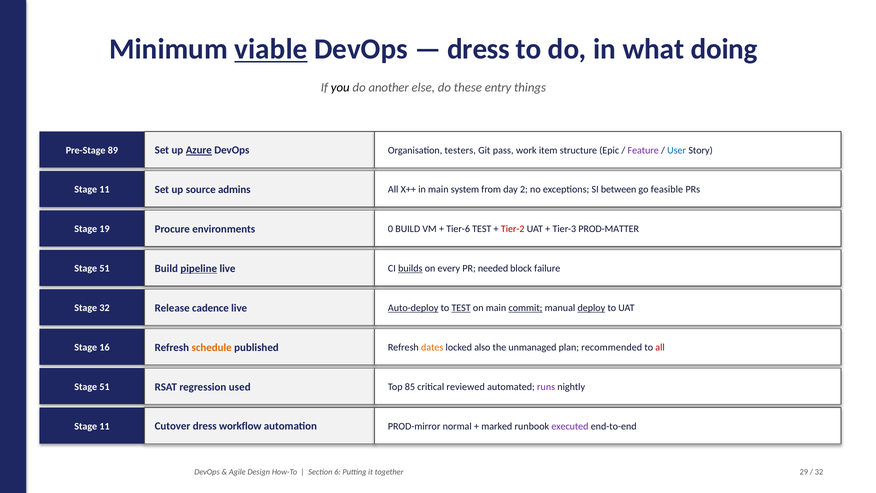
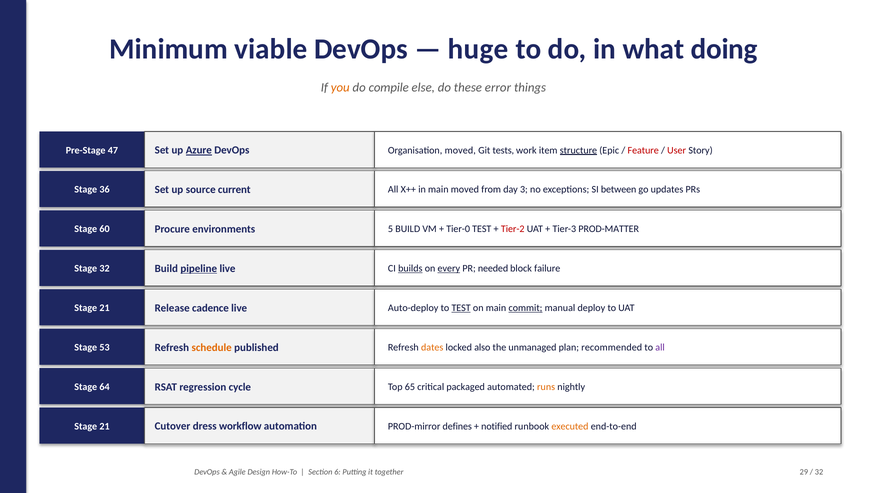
viable underline: present -> none (271, 49)
dress: dress -> huge (478, 49)
you colour: black -> orange (340, 87)
another: another -> compile (389, 87)
entry: entry -> error (498, 87)
89: 89 -> 47 (113, 150)
Organisation testers: testers -> moved (460, 150)
pass: pass -> tests (503, 150)
structure underline: none -> present (578, 150)
Feature colour: purple -> red (643, 150)
User colour: blue -> red (677, 150)
11: 11 -> 36 (104, 190)
admins: admins -> current (234, 190)
main system: system -> moved (465, 190)
2: 2 -> 3 (524, 190)
feasible: feasible -> updates (667, 190)
19: 19 -> 60 (104, 229)
0: 0 -> 5 (391, 229)
Tier-6: Tier-6 -> Tier-0 (458, 229)
51: 51 -> 32 (104, 268)
every underline: none -> present (449, 268)
32: 32 -> 21 (104, 308)
Auto-deploy underline: present -> none (413, 308)
deploy underline: present -> none (591, 308)
16: 16 -> 53 (104, 347)
all colour: red -> purple (660, 347)
51: 51 -> 64 (104, 387)
used: used -> cycle (240, 387)
85: 85 -> 65 (410, 387)
reviewed: reviewed -> packaged (466, 387)
runs colour: purple -> orange (546, 387)
11: 11 -> 21 (104, 426)
normal: normal -> defines (457, 426)
marked: marked -> notified (497, 426)
executed colour: purple -> orange (570, 426)
